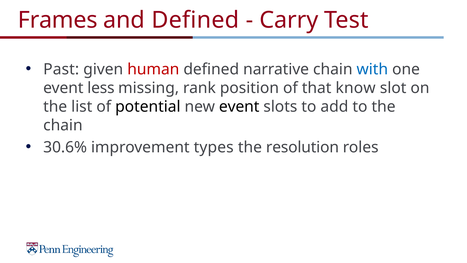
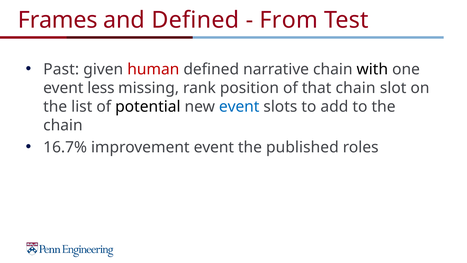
Carry: Carry -> From (289, 20)
with colour: blue -> black (372, 69)
that know: know -> chain (356, 88)
event colour: black -> blue (239, 107)
30.6%: 30.6% -> 16.7% (65, 147)
improvement types: types -> event (214, 147)
resolution: resolution -> published (302, 147)
